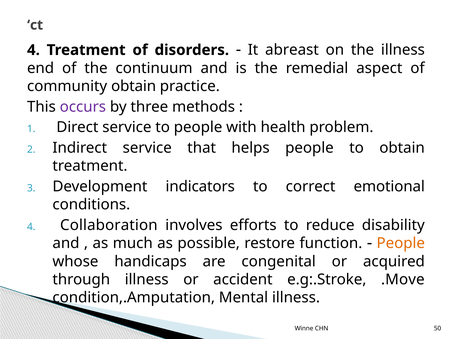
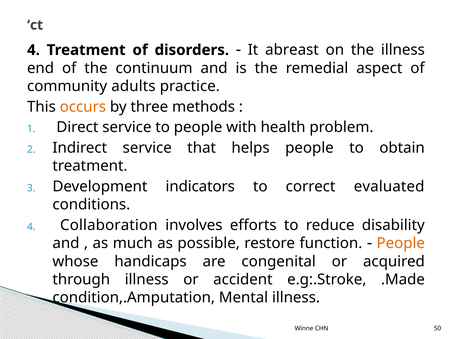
community obtain: obtain -> adults (133, 86)
occurs colour: purple -> orange (83, 107)
emotional: emotional -> evaluated (389, 187)
.Move: .Move -> .Made (403, 280)
